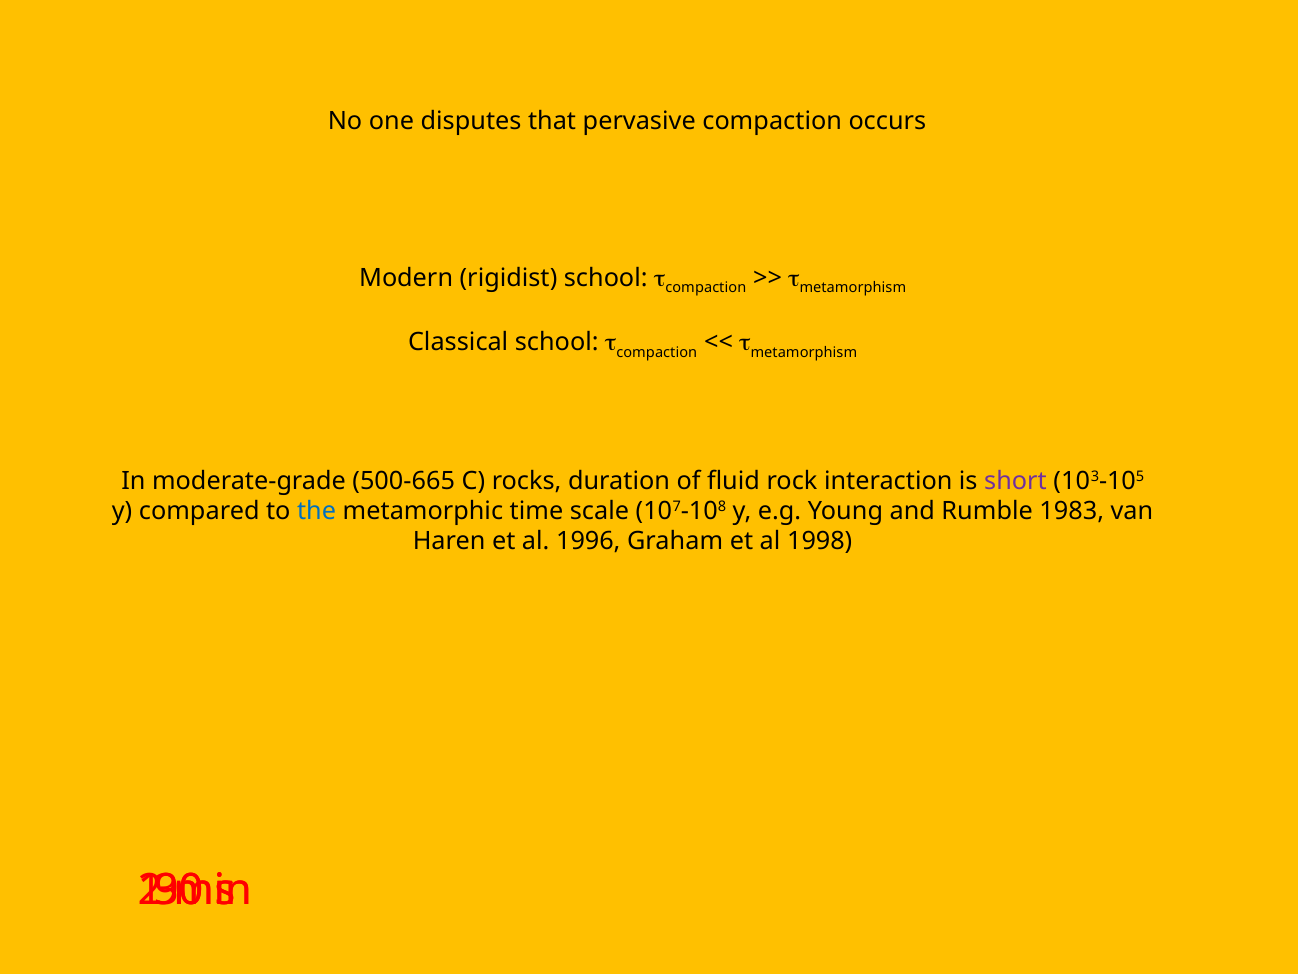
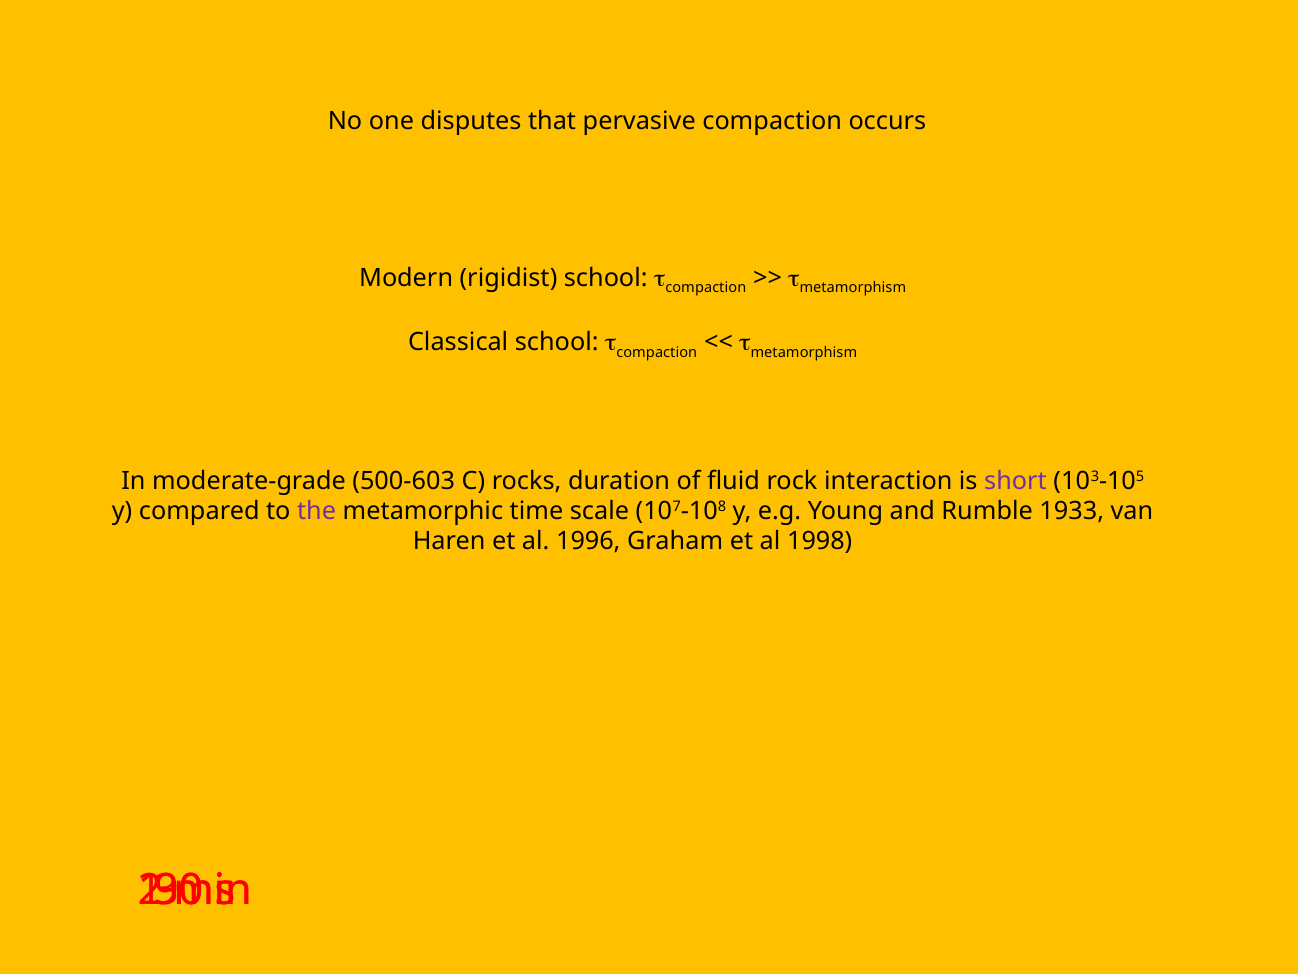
500-665: 500-665 -> 500-603 (404, 481)
the colour: blue -> purple (317, 511)
1983: 1983 -> 1933 (1072, 511)
